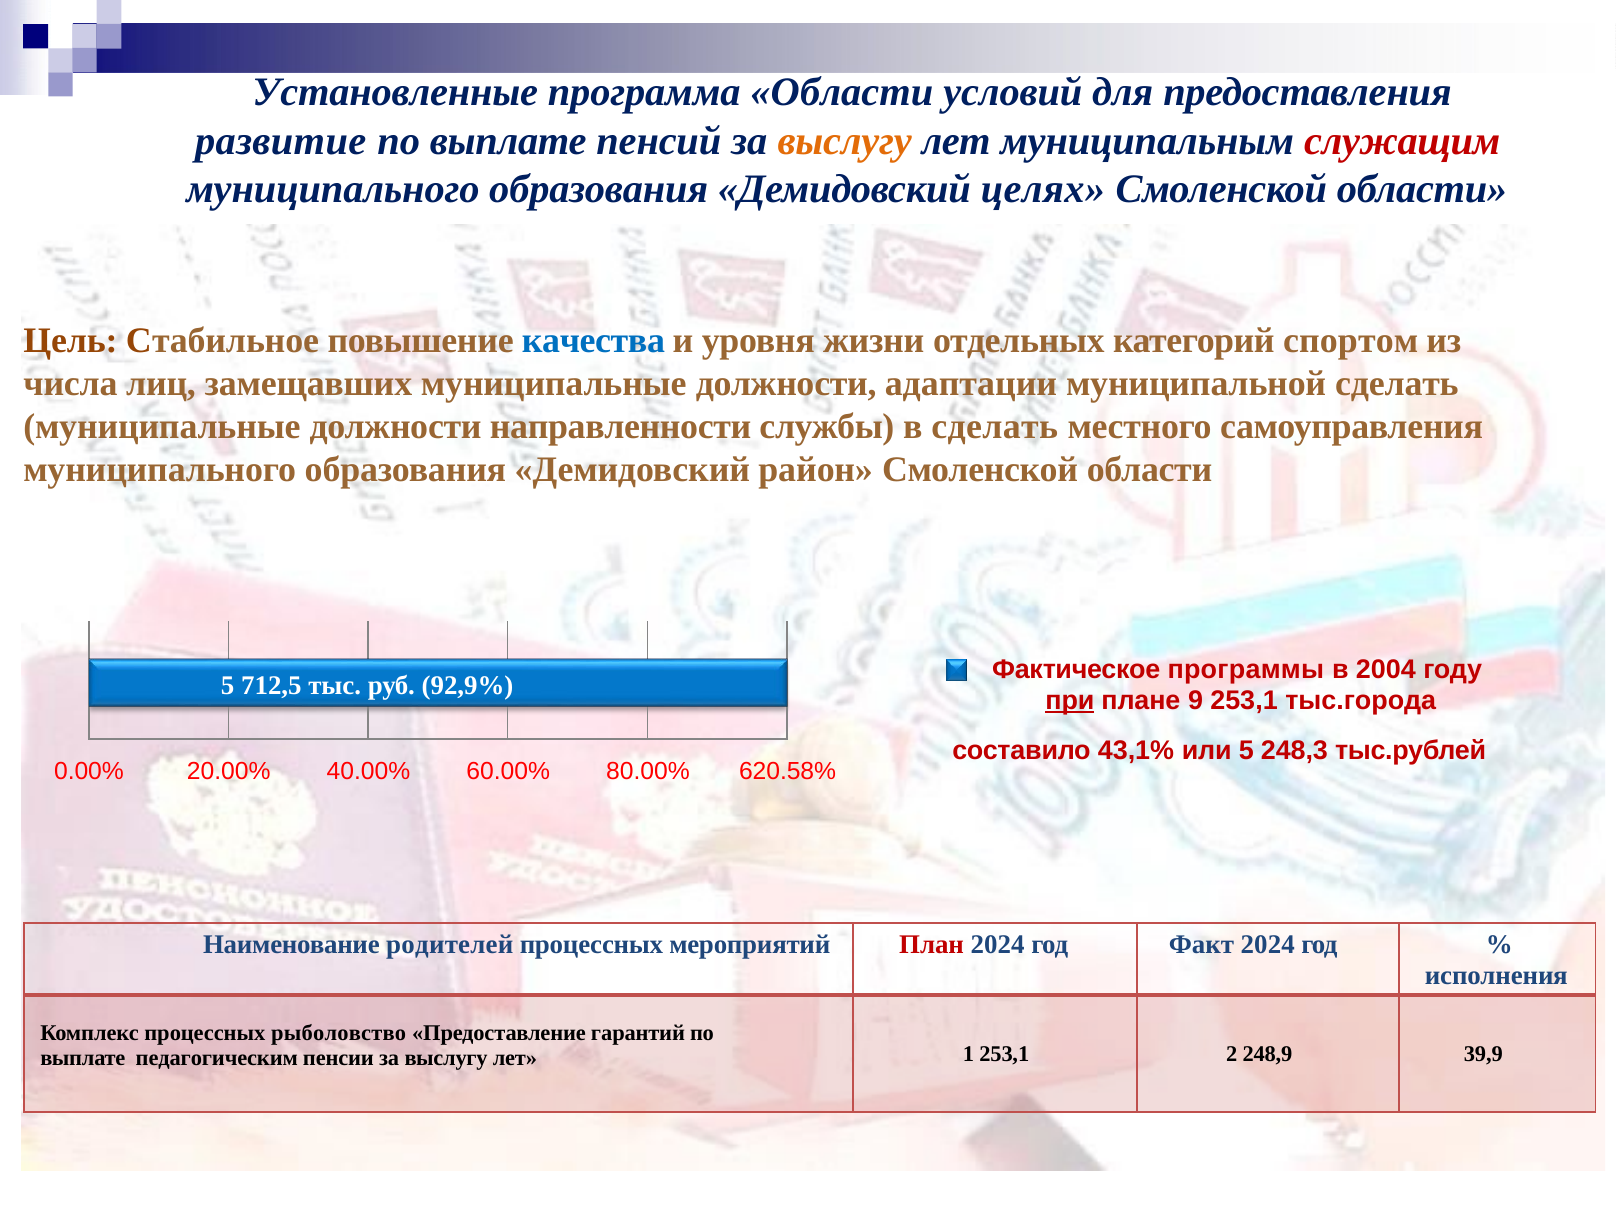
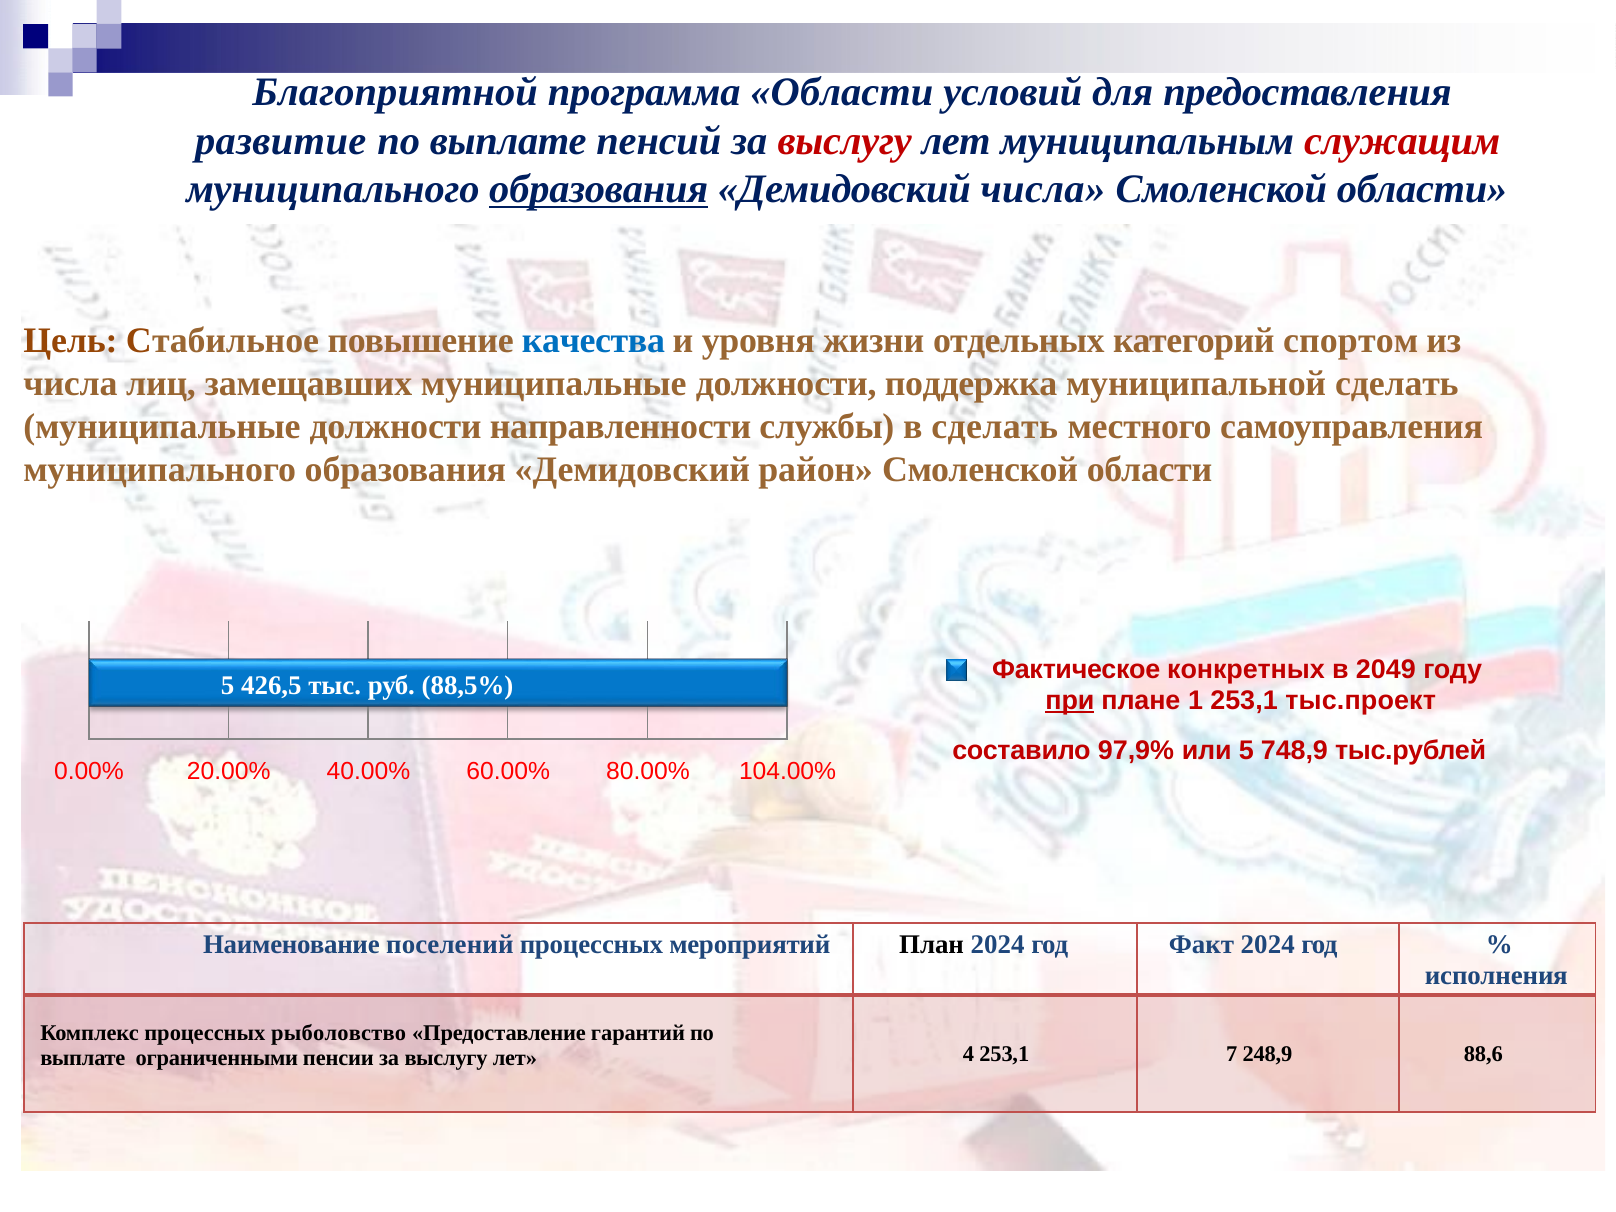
Установленные: Установленные -> Благоприятной (395, 93)
выслугу colour: orange -> red (845, 141)
образования underline: none -> present (599, 190)
Демидовский целях: целях -> числа (1043, 190)
адаптации: адаптации -> поддержка (971, 383)
программы: программы -> конкретных (1246, 670)
2004: 2004 -> 2049 (1386, 670)
712,5: 712,5 -> 426,5 (271, 686)
92,9%: 92,9% -> 88,5% (468, 686)
9: 9 -> 1 (1196, 701)
тыс.города: тыс.города -> тыс.проект (1361, 701)
43,1%: 43,1% -> 97,9% (1136, 751)
248,3: 248,3 -> 748,9 (1294, 751)
620.58%: 620.58% -> 104.00% (788, 771)
родителей: родителей -> поселений (450, 945)
План colour: red -> black (932, 945)
педагогическим: педагогическим -> ограниченными (217, 1058)
1: 1 -> 4 (969, 1054)
2: 2 -> 7 (1232, 1054)
39,9: 39,9 -> 88,6 (1483, 1054)
